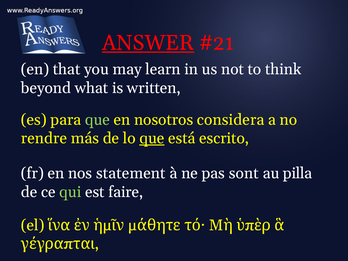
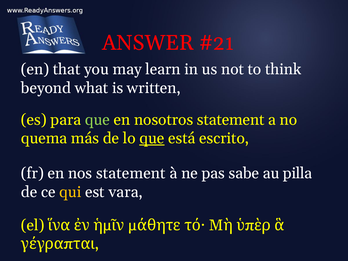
ANSWER underline: present -> none (148, 43)
nosotros considera: considera -> statement (231, 120)
rendre: rendre -> quema (44, 138)
sont: sont -> sabe (244, 173)
qui colour: light green -> yellow (70, 192)
faire: faire -> vara (126, 192)
